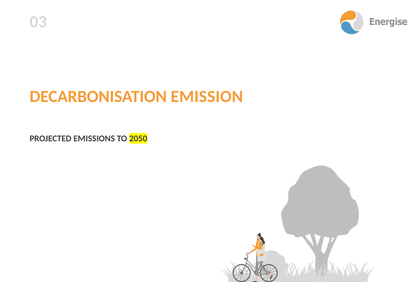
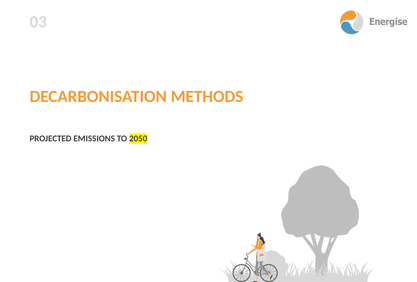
EMISSION: EMISSION -> METHODS (207, 97)
